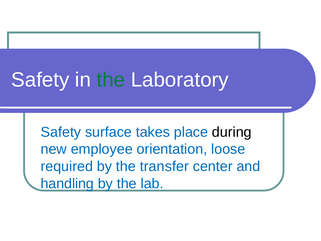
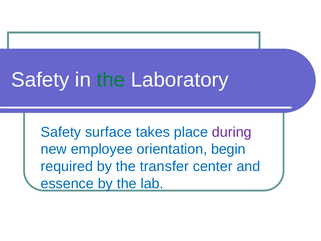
during colour: black -> purple (232, 132)
loose: loose -> begin (228, 149)
handling: handling -> essence (67, 183)
